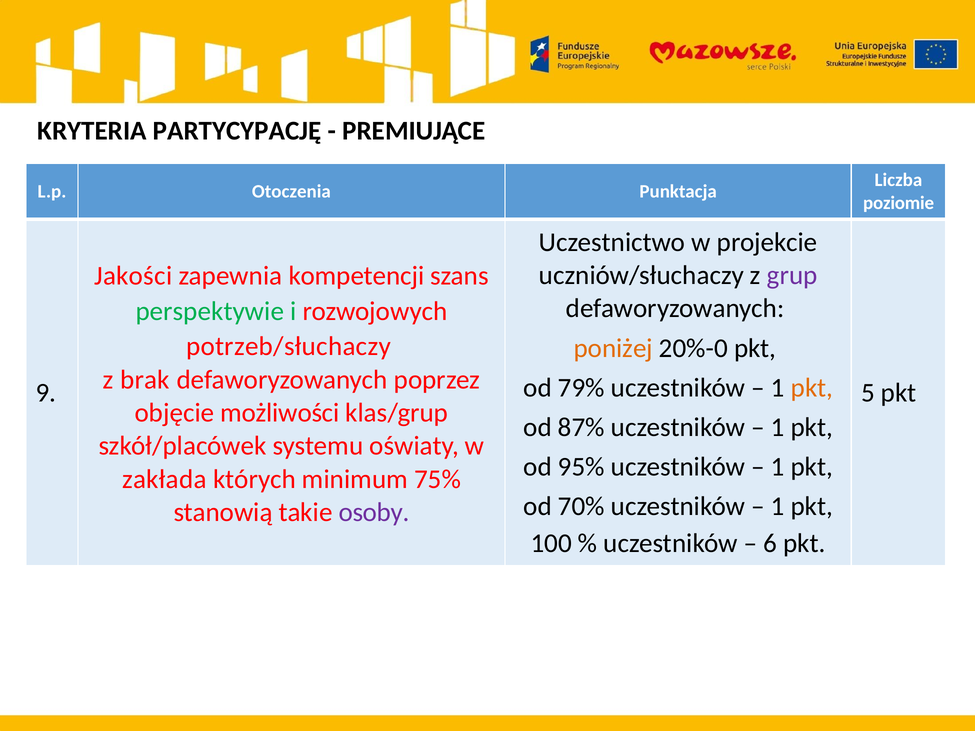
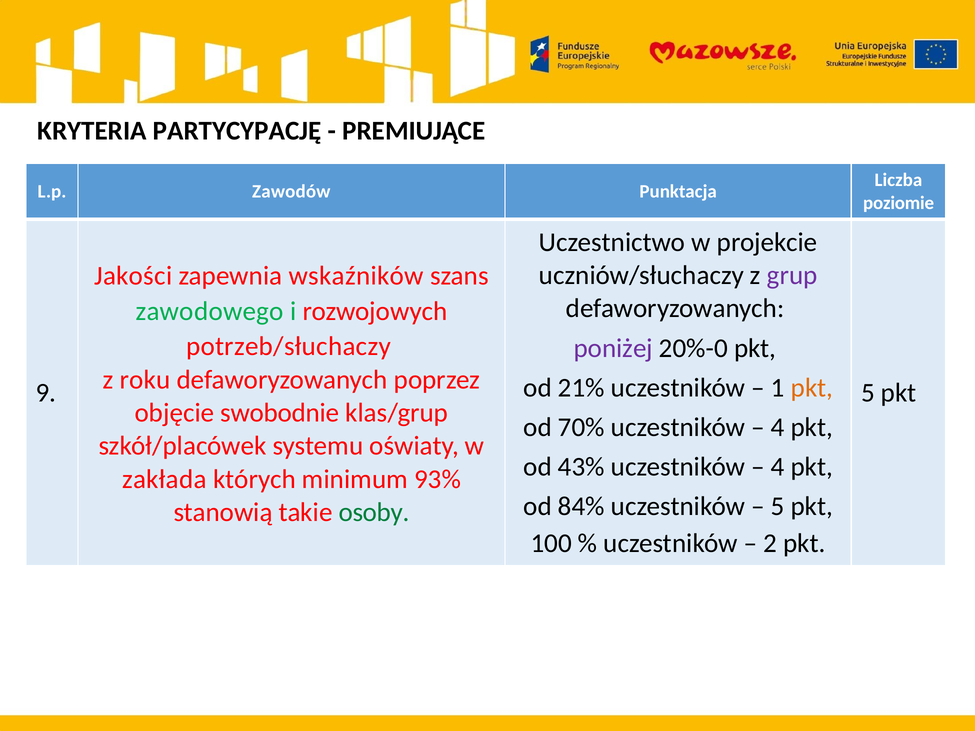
Otoczenia: Otoczenia -> Zawodów (291, 192)
kompetencji: kompetencji -> wskaźników (356, 276)
perspektywie: perspektywie -> zawodowego (210, 311)
poniżej colour: orange -> purple (613, 348)
brak: brak -> roku (145, 380)
79%: 79% -> 21% (581, 388)
możliwości: możliwości -> swobodnie (280, 413)
87%: 87% -> 70% (581, 427)
1: 1 -> 4 (778, 427)
95%: 95% -> 43% (581, 467)
1: 1 -> 4 (778, 467)
75%: 75% -> 93% (438, 479)
70%: 70% -> 84% (581, 506)
1: 1 -> 5 (778, 506)
osoby colour: purple -> green (374, 512)
6: 6 -> 2 (770, 544)
